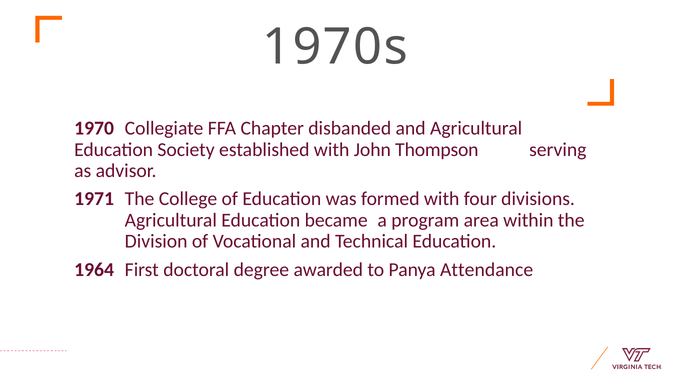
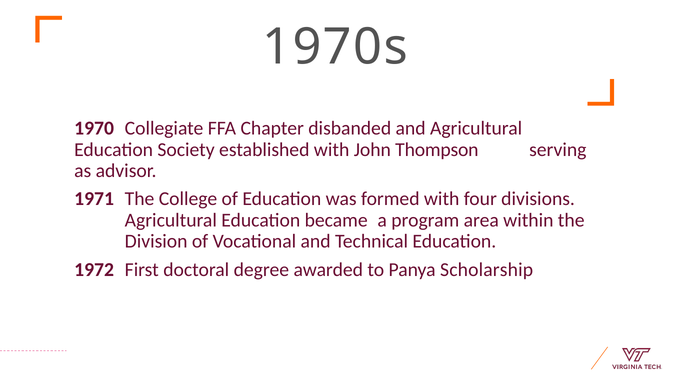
1964: 1964 -> 1972 (94, 270)
Attendance: Attendance -> Scholarship (487, 270)
